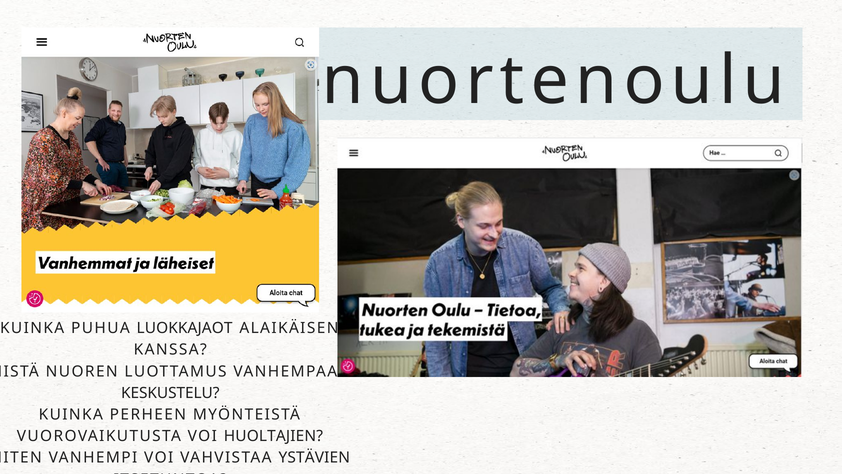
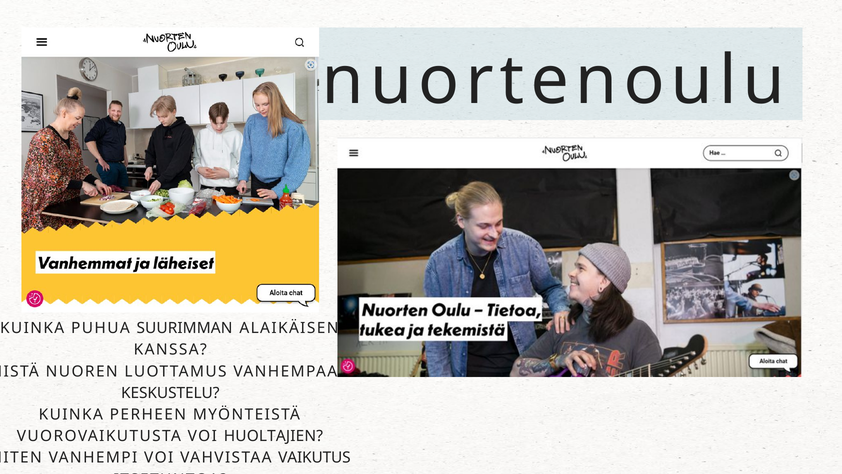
LUOKKAJAOT: LUOKKAJAOT -> SUURIMMAN (185, 328)
YSTÄVIEN: YSTÄVIEN -> VAIKUTUS (314, 457)
